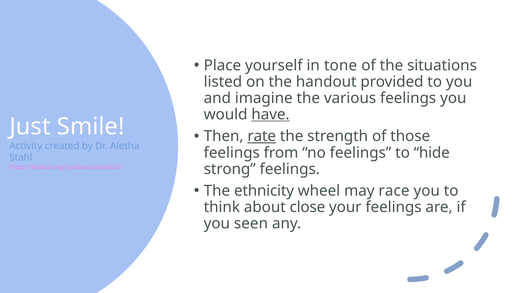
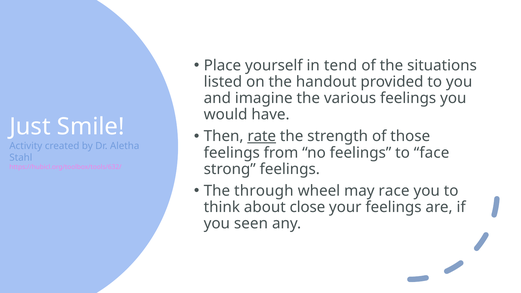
tone: tone -> tend (341, 65)
have underline: present -> none (270, 115)
hide: hide -> face (432, 153)
ethnicity: ethnicity -> through (264, 191)
